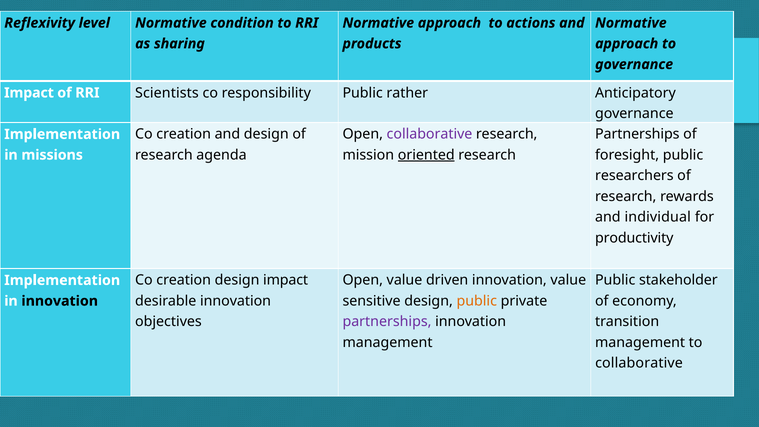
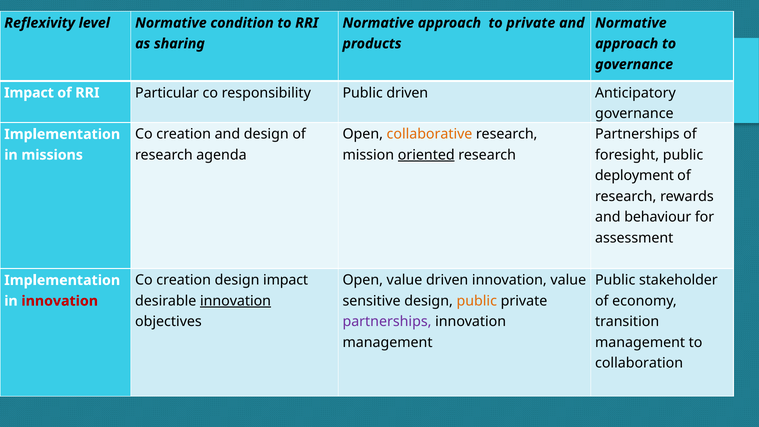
to actions: actions -> private (531, 23)
Scientists: Scientists -> Particular (167, 93)
Public rather: rather -> driven (407, 93)
collaborative colour: purple -> orange (430, 134)
researchers: researchers -> deployment (634, 176)
individual: individual -> behaviour (658, 217)
productivity: productivity -> assessment (634, 238)
innovation underline: none -> present (236, 301)
innovation colour: black -> red (60, 301)
collaborative: collaborative -> collaboration (639, 363)
